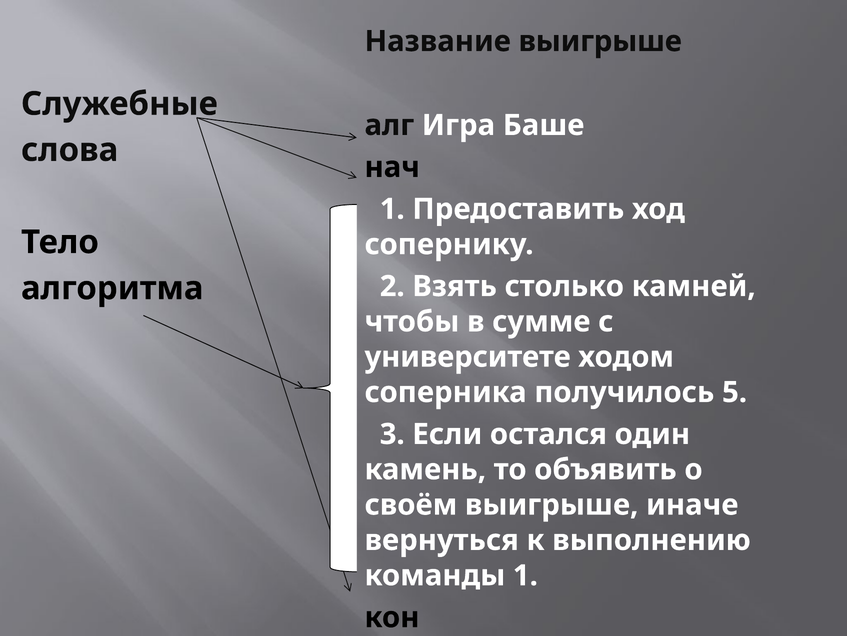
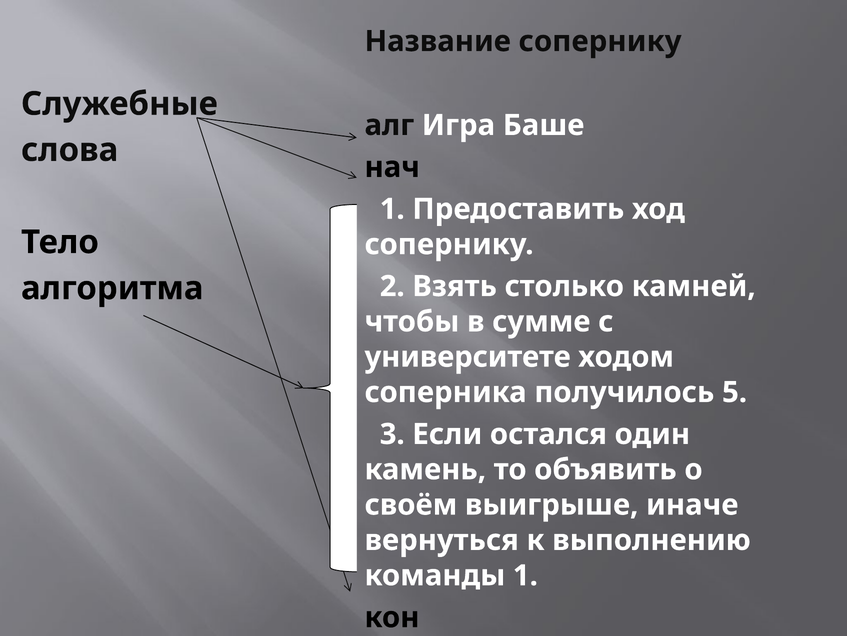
Название выигрыше: выигрыше -> сопернику (600, 41)
